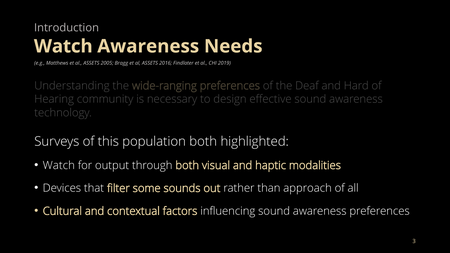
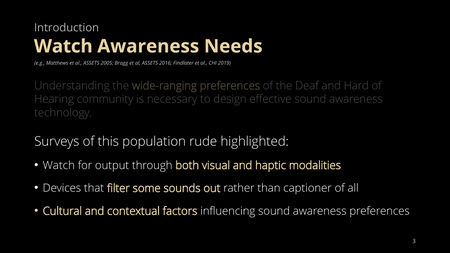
population both: both -> rude (203, 142)
approach: approach -> captioner (308, 188)
